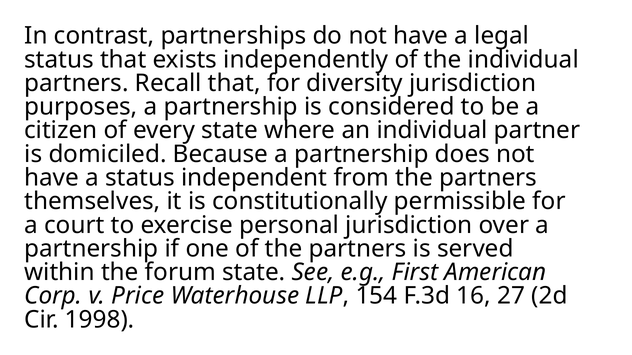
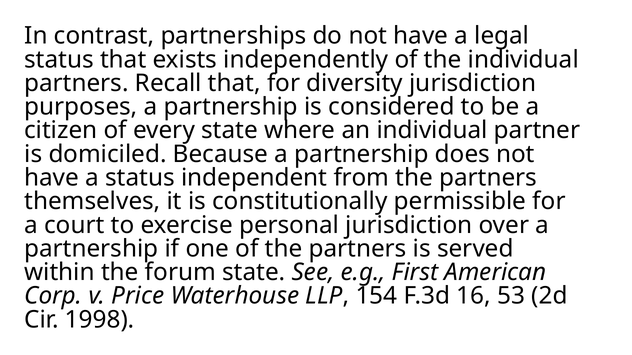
27: 27 -> 53 (511, 296)
